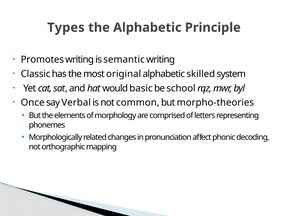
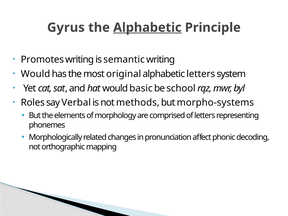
Types: Types -> Gyrus (66, 28)
Alphabetic underline: none -> present (147, 28)
Classic: Classic -> Would (35, 74)
alphabetic skilled: skilled -> letters (201, 74)
Once: Once -> Roles (33, 103)
common: common -> methods (138, 103)
morpho-theories: morpho-theories -> morpho-systems (215, 103)
